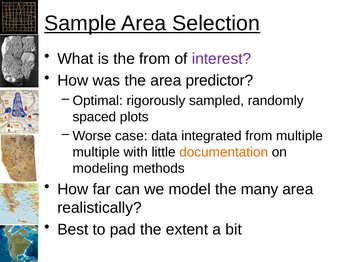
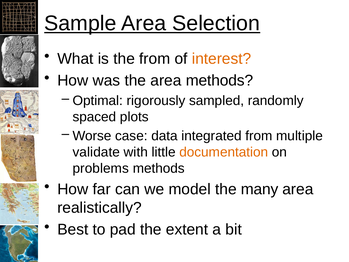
interest colour: purple -> orange (222, 59)
area predictor: predictor -> methods (219, 80)
multiple: multiple -> validate (96, 152)
modeling: modeling -> problems (101, 168)
